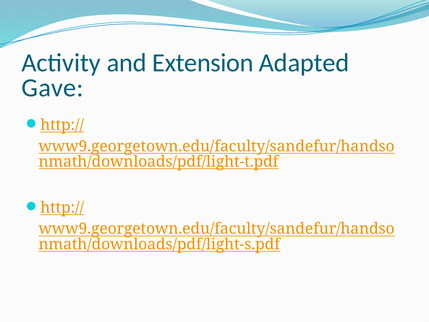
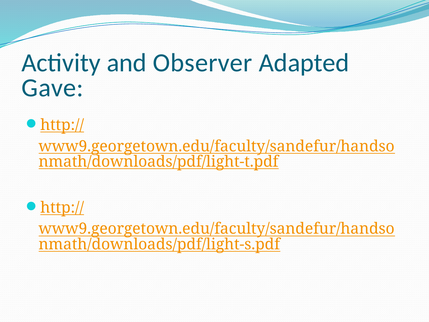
Extension: Extension -> Observer (203, 63)
